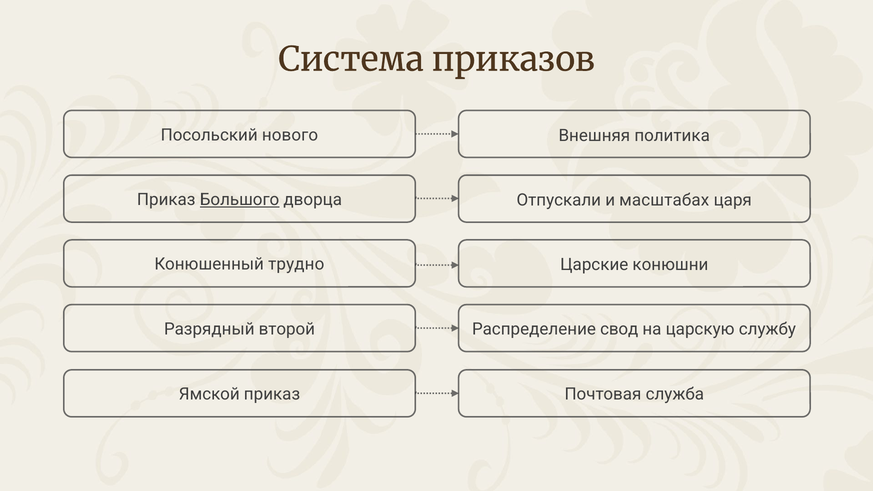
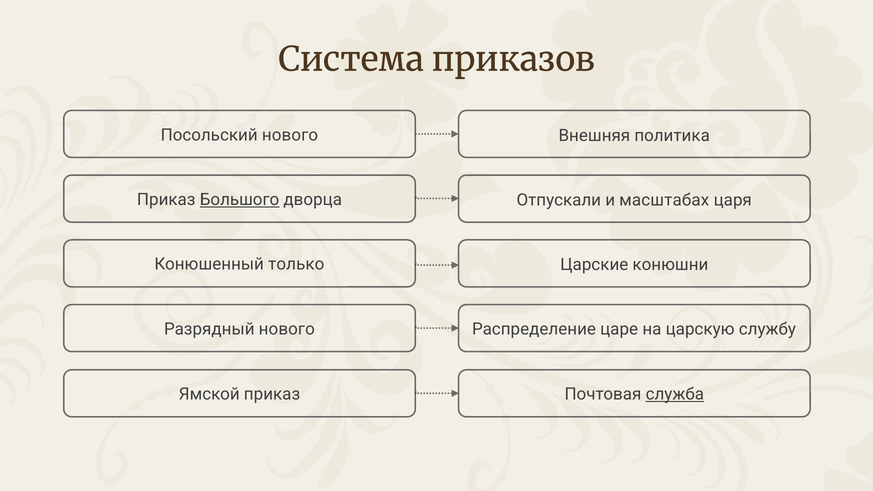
трудно: трудно -> только (296, 264)
Разрядный второй: второй -> нового (287, 329)
свод: свод -> царе (619, 329)
служба underline: none -> present (675, 394)
